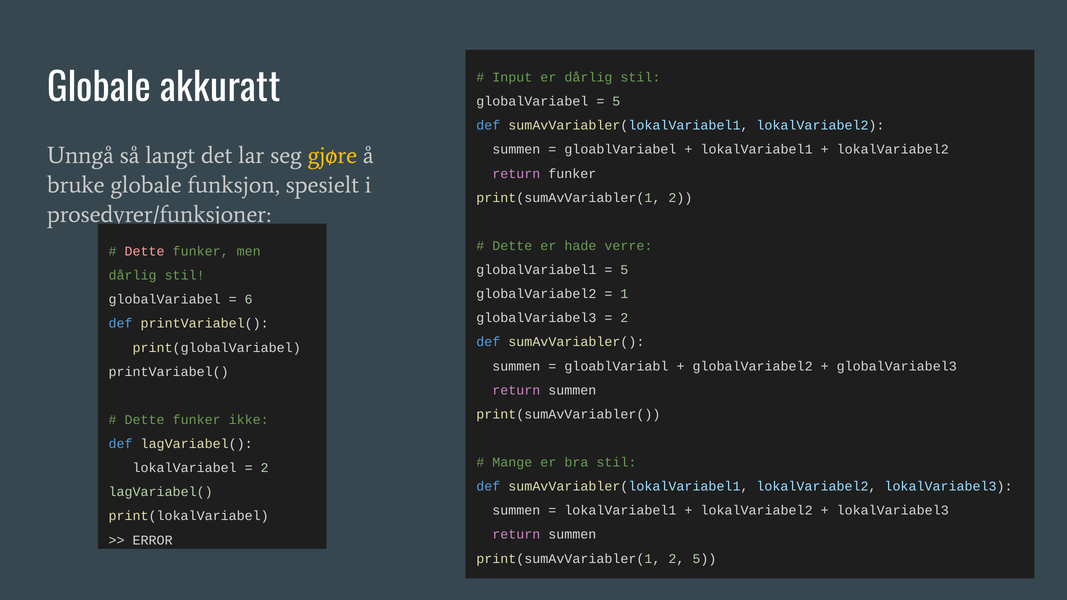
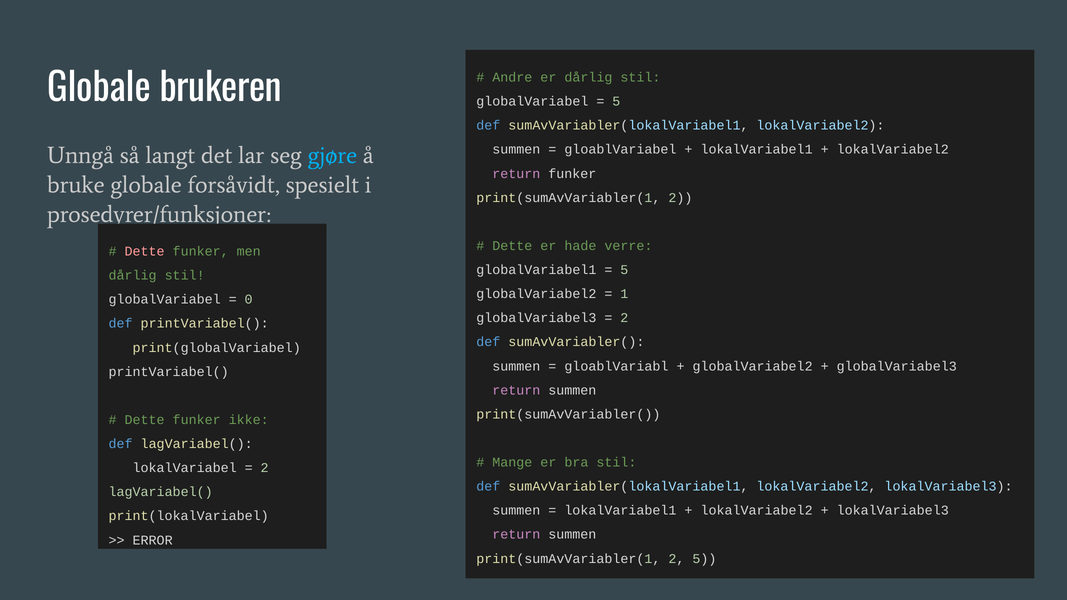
Input: Input -> Andre (512, 77)
akkuratt: akkuratt -> brukeren (221, 88)
gjøre colour: yellow -> light blue (332, 156)
funksjon: funksjon -> forsåvidt (234, 185)
6: 6 -> 0 (249, 300)
